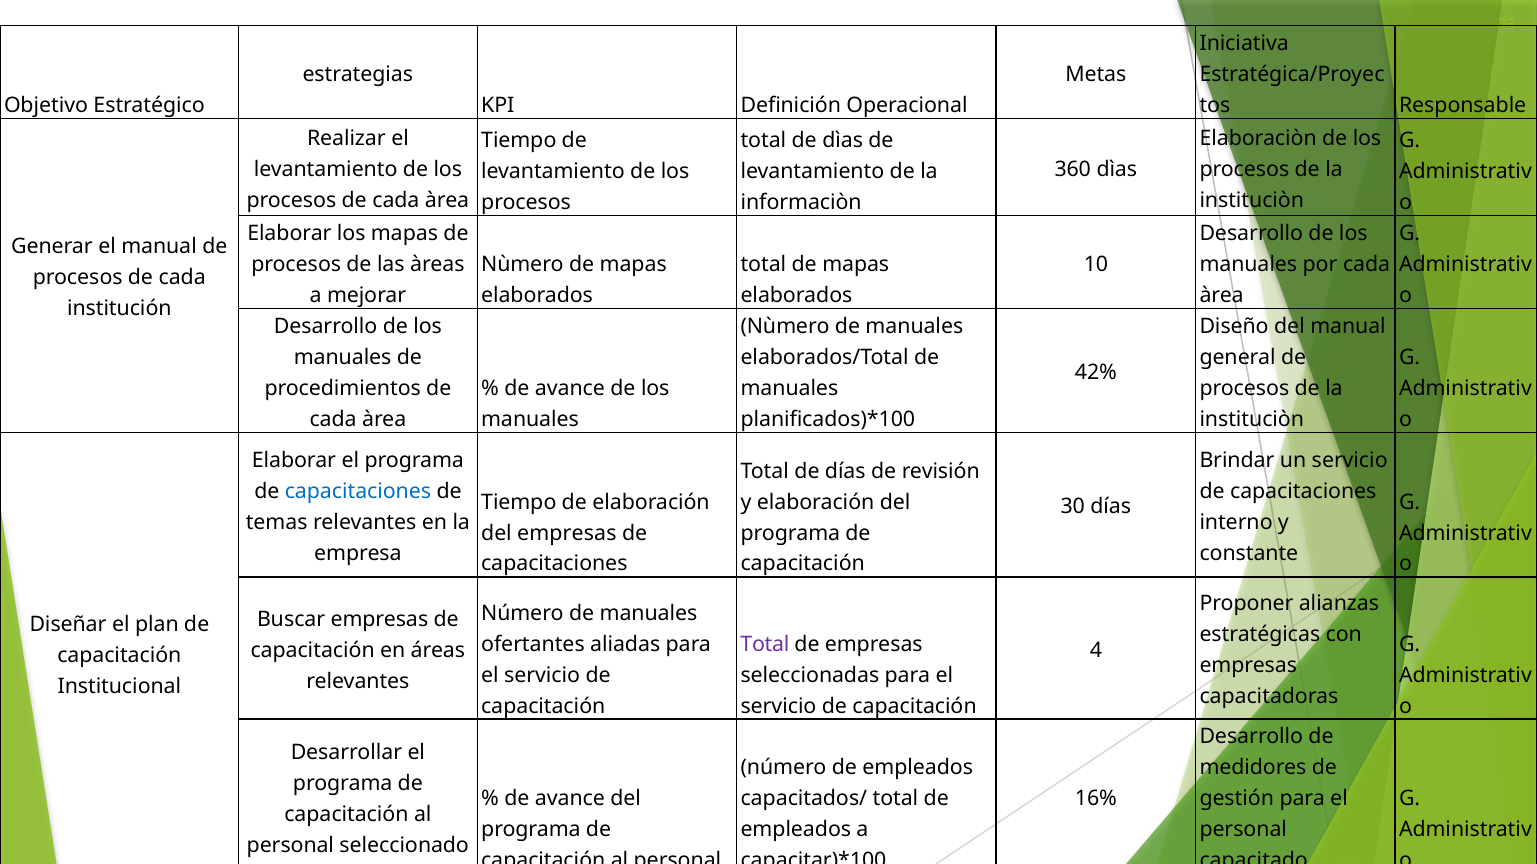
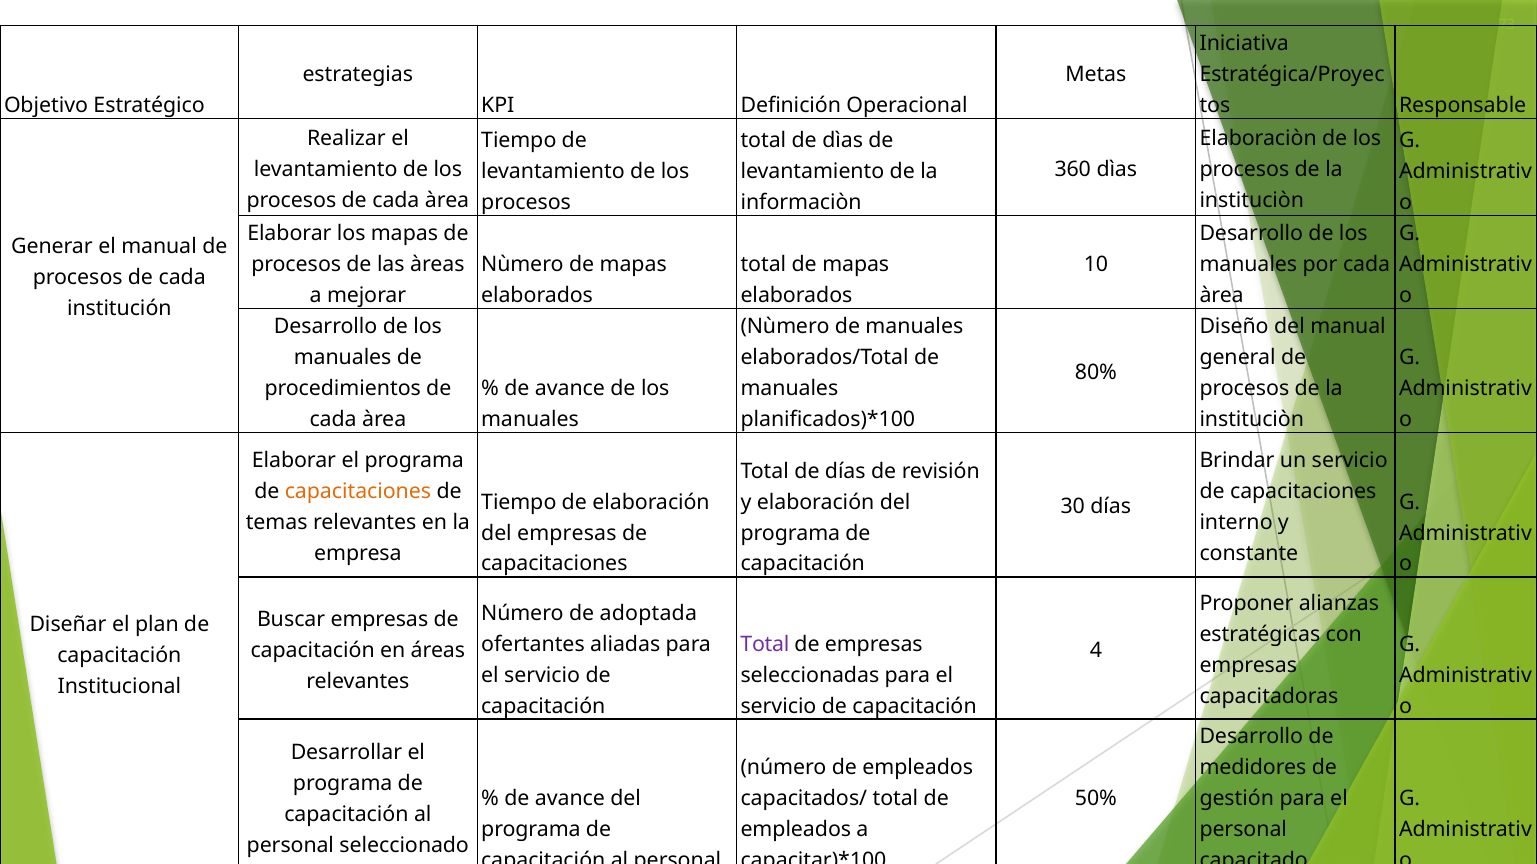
42%: 42% -> 80% (1096, 373)
capacitaciones colour: blue -> orange (358, 492)
Número de manuales: manuales -> adoptada (648, 614)
16%: 16% -> 50% (1096, 799)
